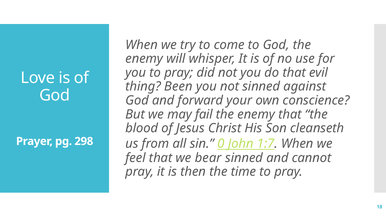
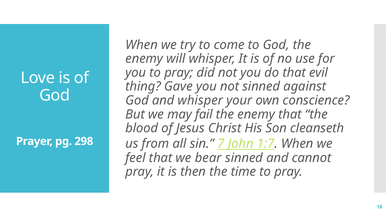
Been: Been -> Gave (178, 87)
and forward: forward -> whisper (200, 100)
0: 0 -> 7 (221, 144)
